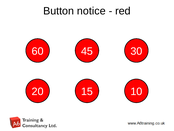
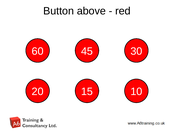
notice: notice -> above (91, 11)
